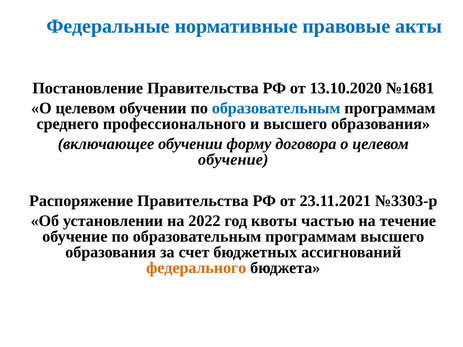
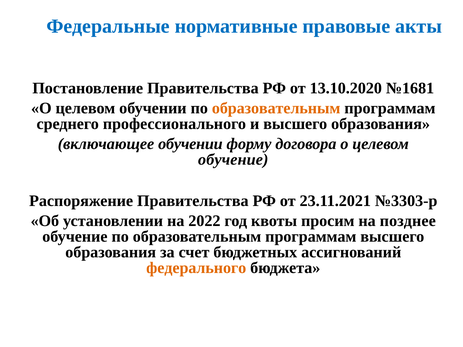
образовательным colour: blue -> orange (276, 108)
частью: частью -> просим (328, 221)
течение: течение -> позднее (408, 221)
